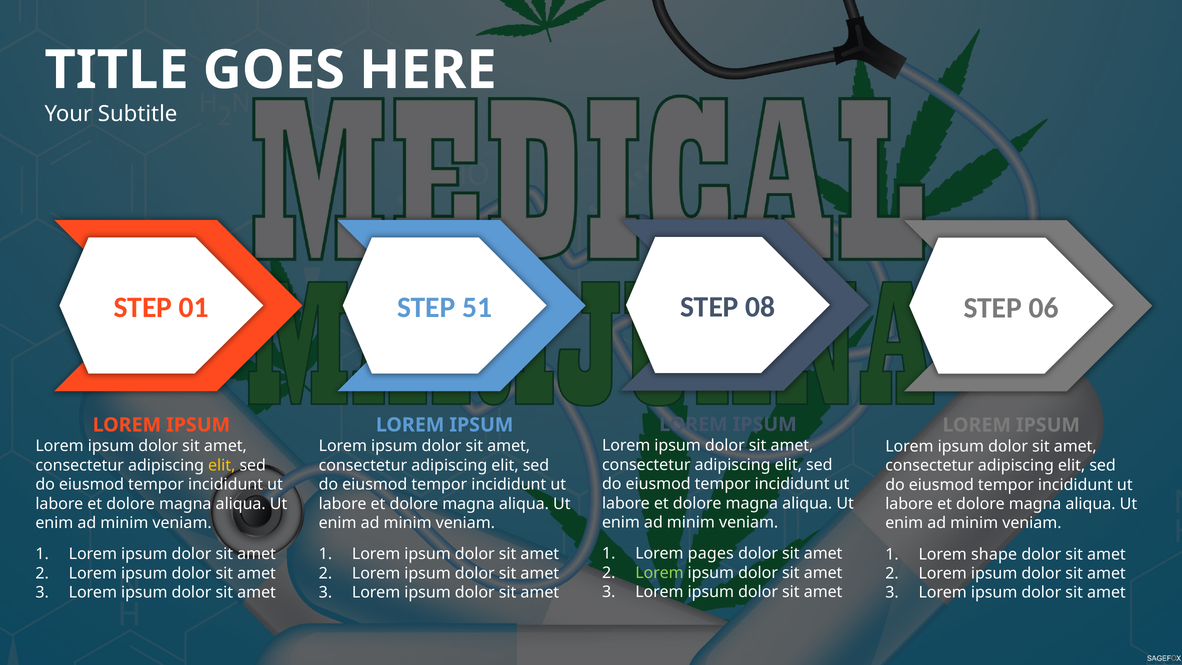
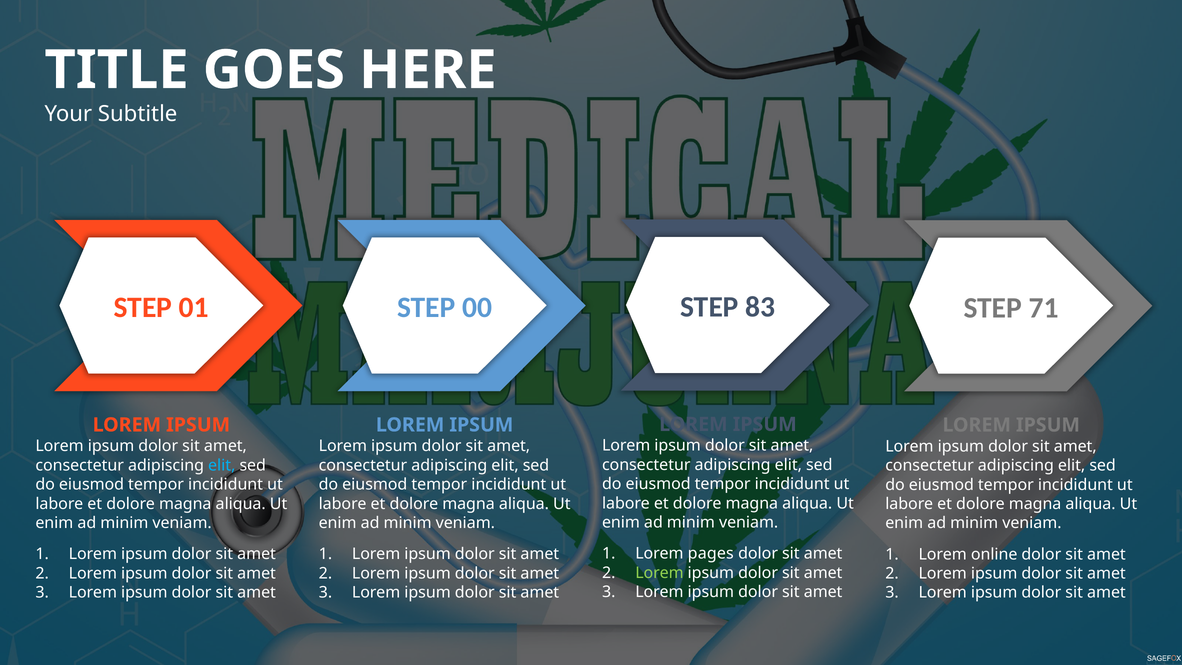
08: 08 -> 83 (760, 307)
51: 51 -> 00 (477, 308)
06: 06 -> 71 (1044, 308)
elit colour: yellow -> light blue (222, 465)
shape: shape -> online (994, 554)
